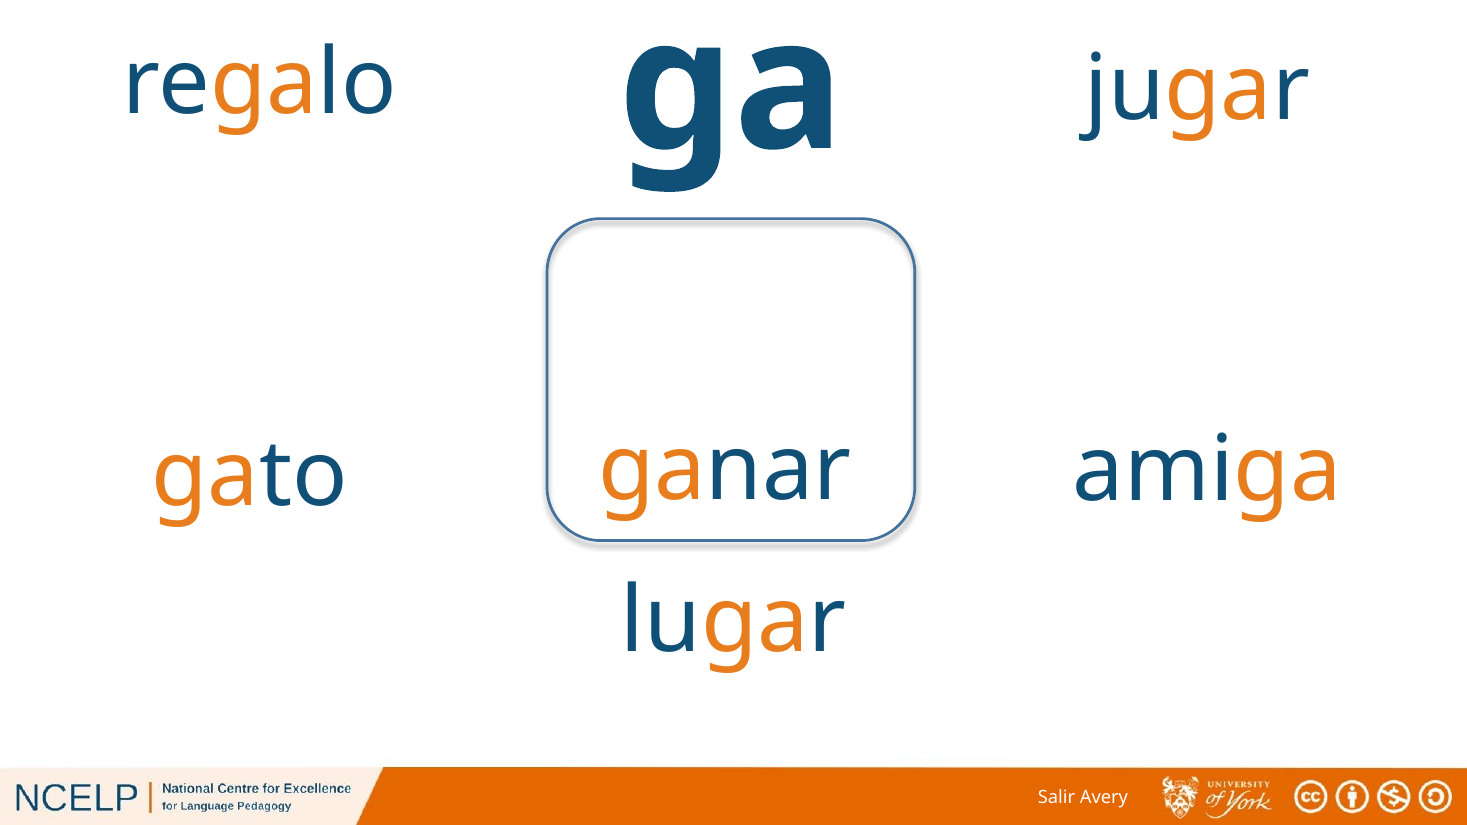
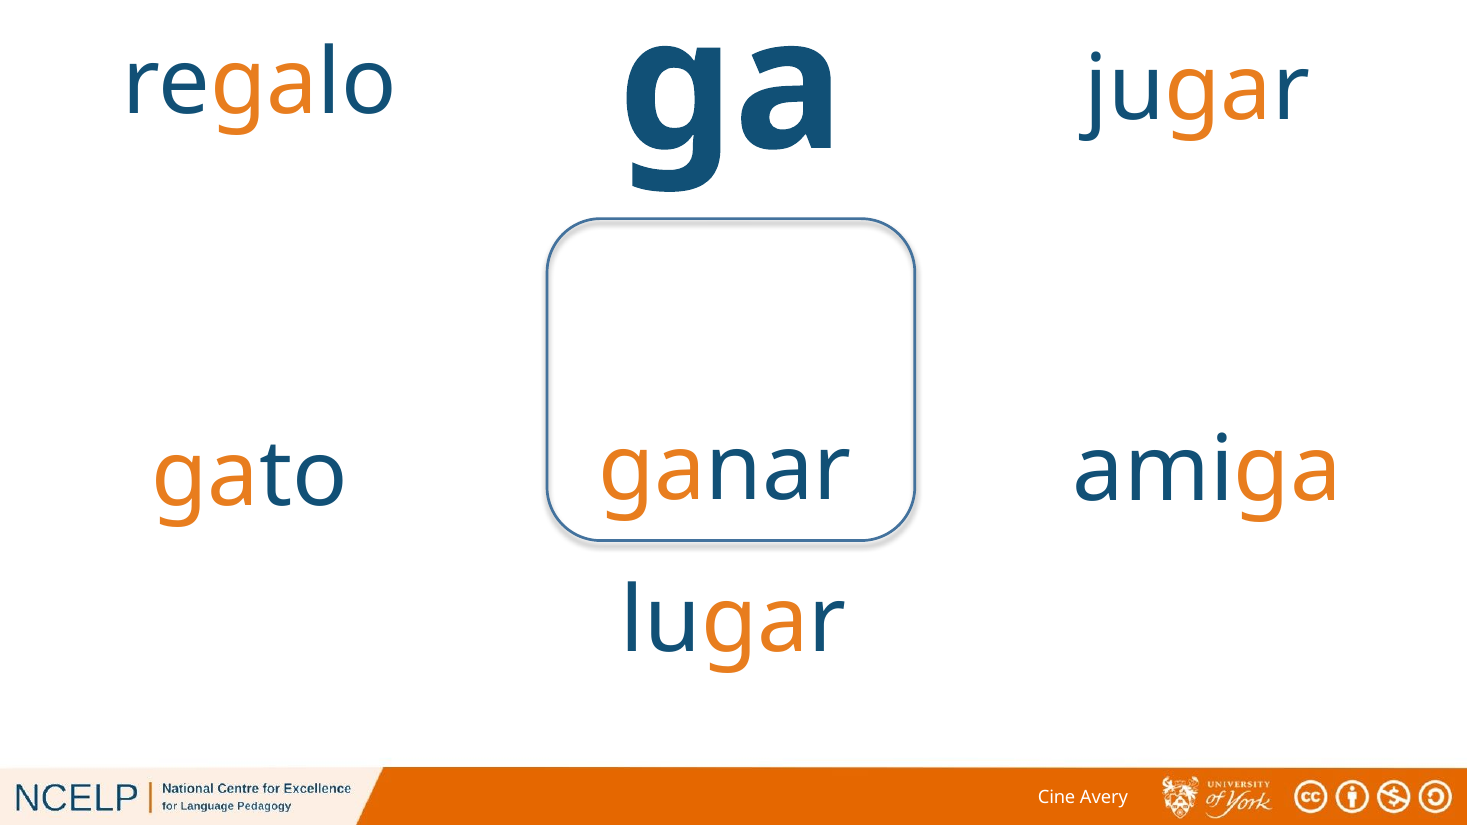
Salir: Salir -> Cine (1057, 798)
